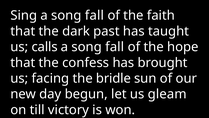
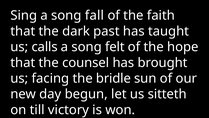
fall: fall -> felt (115, 47)
confess: confess -> counsel (86, 62)
gleam: gleam -> sitteth (167, 94)
